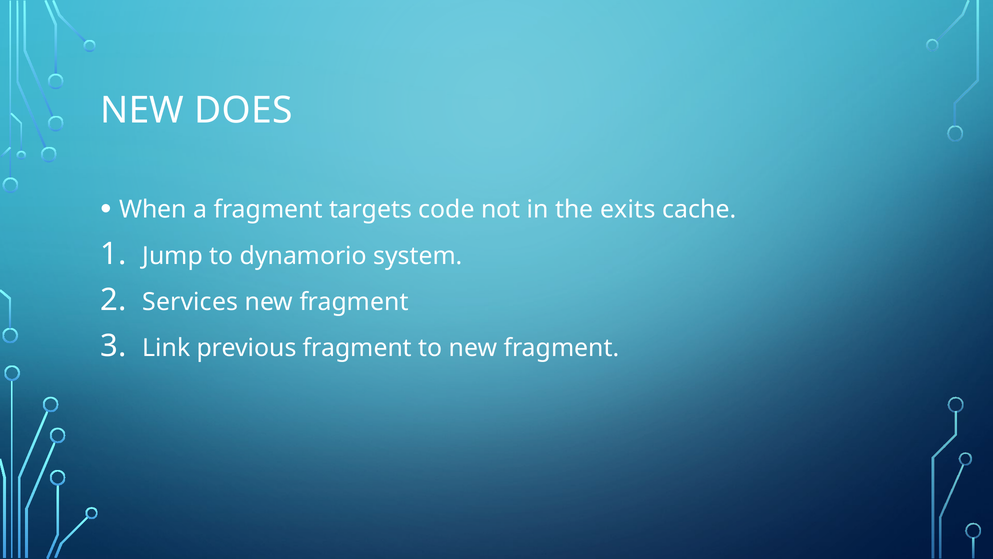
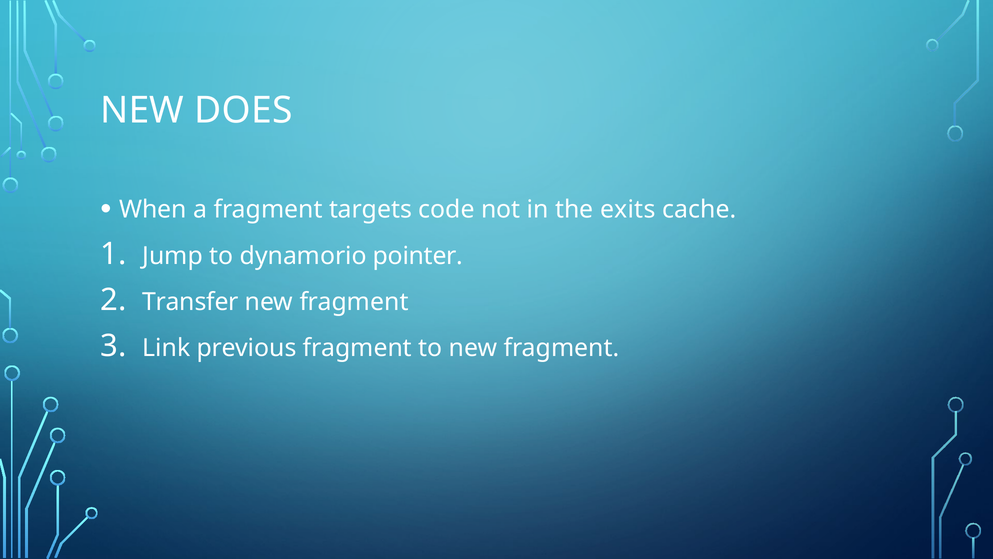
system: system -> pointer (418, 256)
Services: Services -> Transfer (190, 302)
